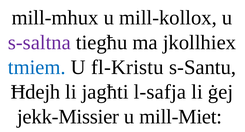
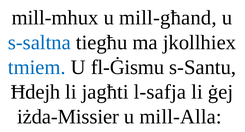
mill-kollox: mill-kollox -> mill-għand (168, 18)
s-saltna colour: purple -> blue (39, 42)
fl-Kristu: fl-Kristu -> fl-Ġismu (127, 67)
jekk-Missier: jekk-Missier -> iżda-Missier (68, 117)
mill-Miet: mill-Miet -> mill-Alla (181, 117)
